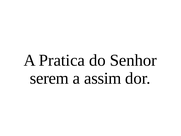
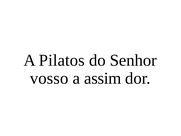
Pratica: Pratica -> Pilatos (62, 60)
serem: serem -> vosso (49, 78)
